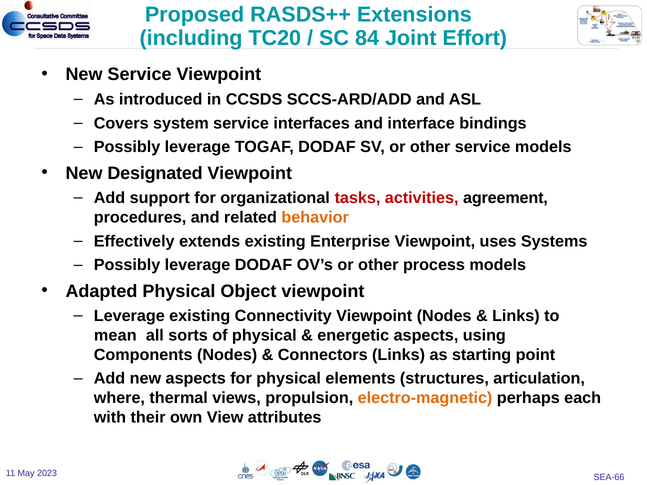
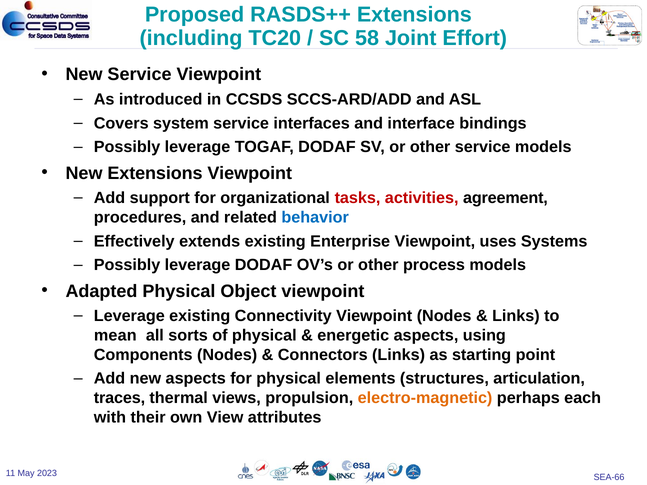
84: 84 -> 58 (367, 38)
New Designated: Designated -> Extensions (155, 173)
behavior colour: orange -> blue (315, 217)
where: where -> traces (119, 398)
